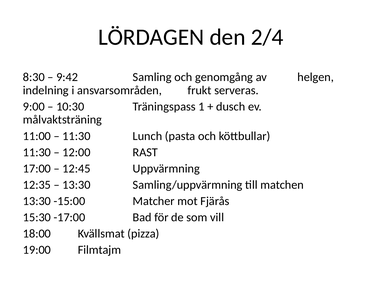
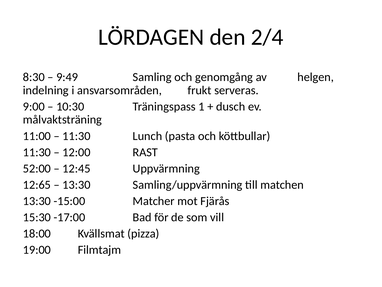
9:42: 9:42 -> 9:49 (67, 77)
17:00: 17:00 -> 52:00 (37, 168)
12:35: 12:35 -> 12:65 (37, 184)
